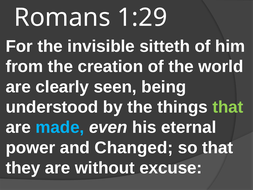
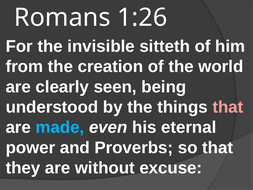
1:29: 1:29 -> 1:26 (142, 18)
that colour: light green -> pink (228, 107)
Changed: Changed -> Proverbs (134, 147)
